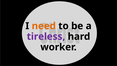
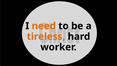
tireless colour: purple -> orange (46, 36)
